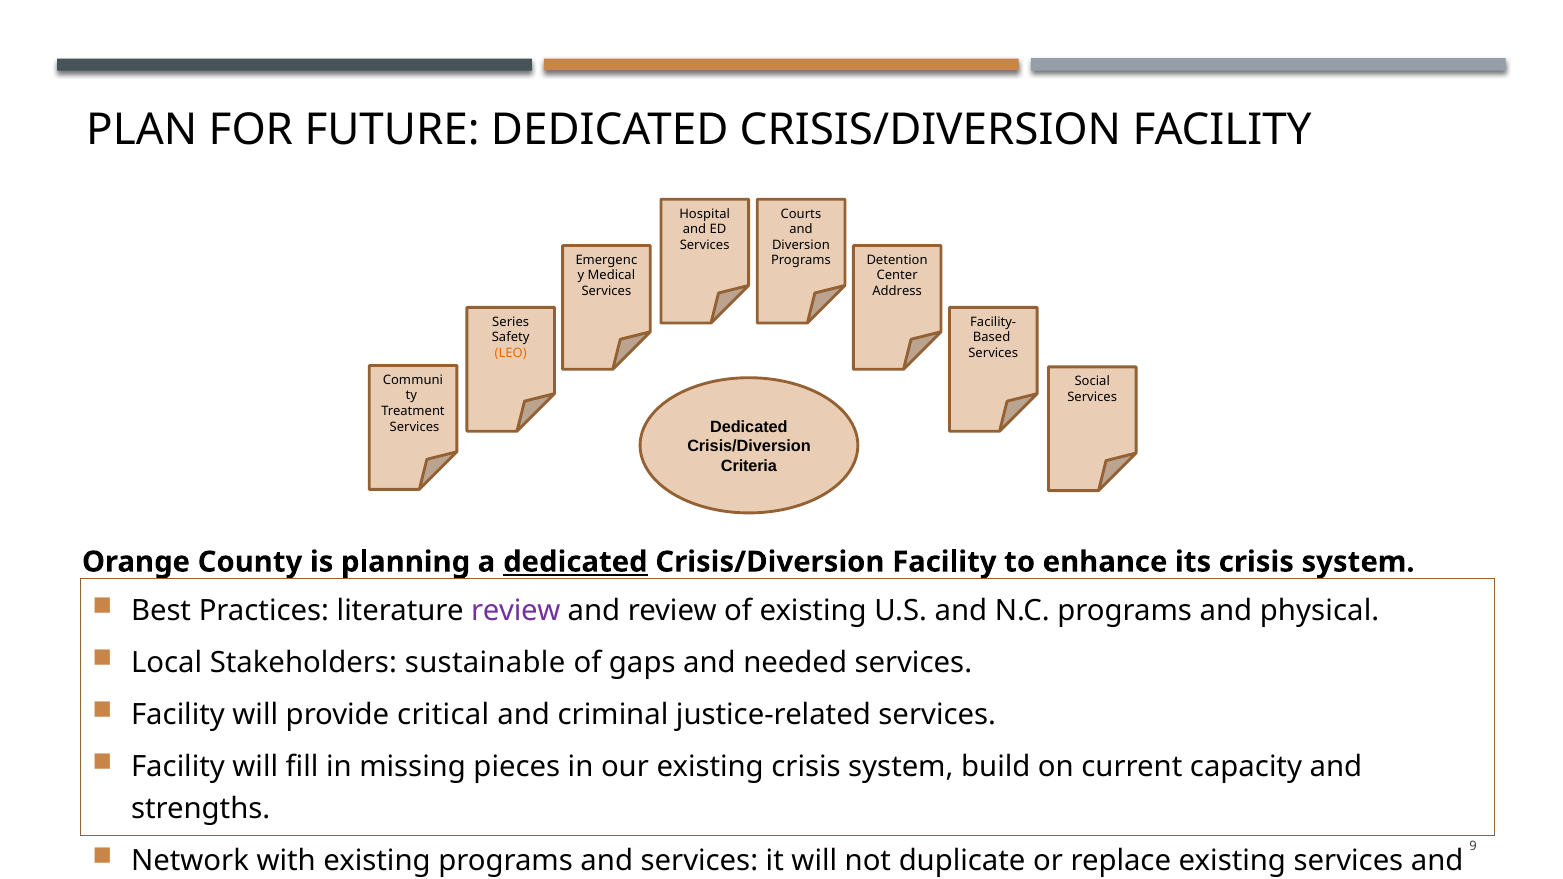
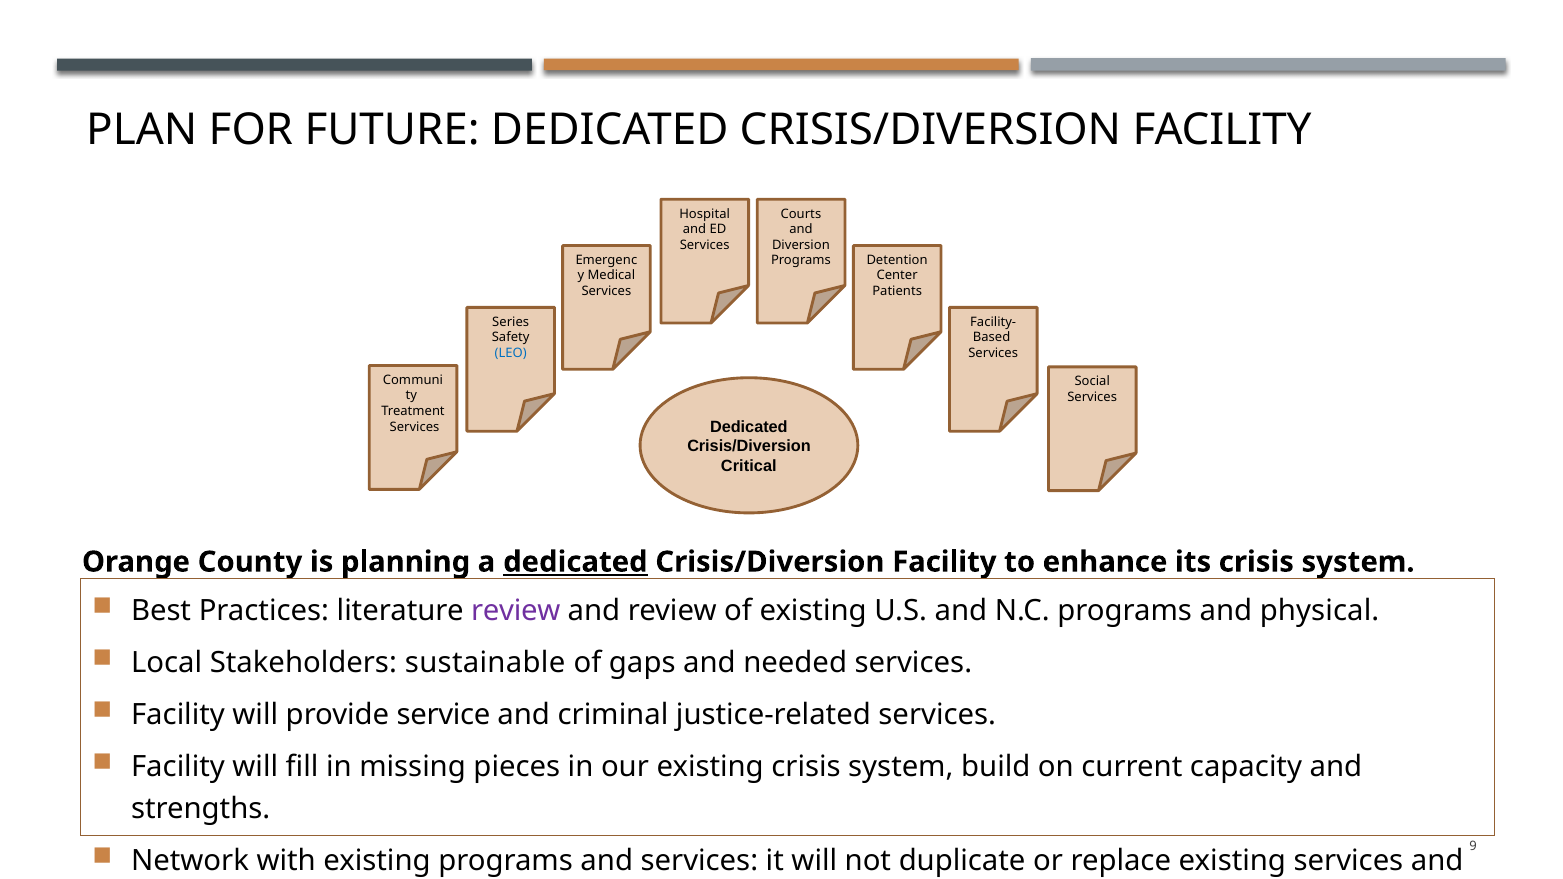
Address: Address -> Patients (897, 291)
LEO colour: orange -> blue (511, 353)
Criteria: Criteria -> Critical (749, 466)
critical: critical -> service (444, 715)
